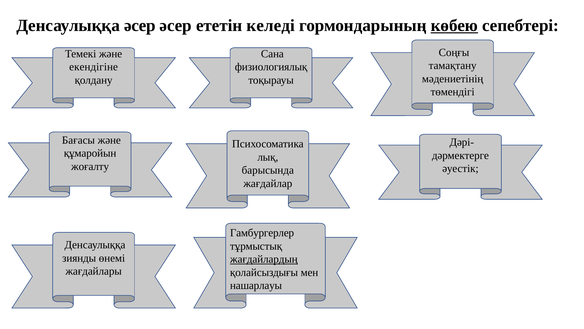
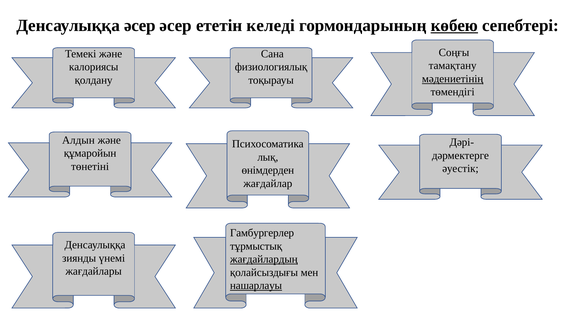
екендігіне: екендігіне -> калориясы (94, 67)
мәдениетінің underline: none -> present (453, 79)
Бағасы: Бағасы -> Алдын (78, 140)
жоғалту: жоғалту -> төнетіні (90, 166)
барысында: барысында -> өнімдерден (268, 170)
өнемі: өнемі -> үнемі (112, 258)
нашарлауы underline: none -> present (256, 285)
